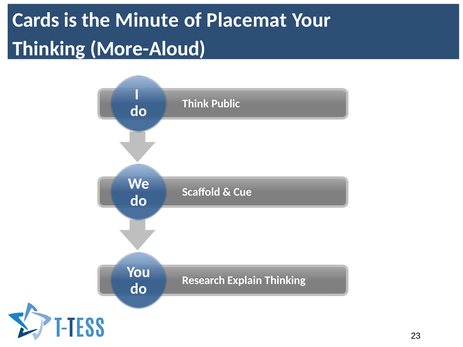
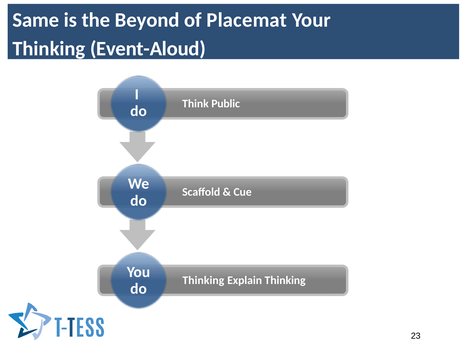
Cards: Cards -> Same (36, 20)
Minute: Minute -> Beyond (147, 20)
More-Aloud: More-Aloud -> Event-Aloud (148, 49)
Research: Research -> Thinking (203, 280)
